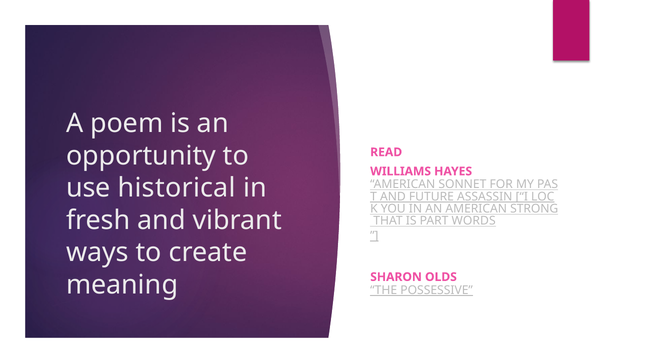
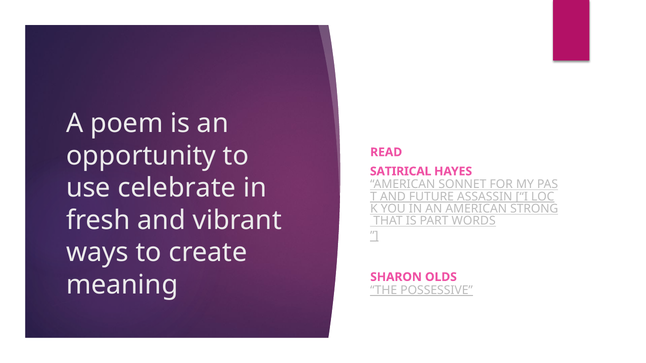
WILLIAMS: WILLIAMS -> SATIRICAL (401, 172)
historical: historical -> celebrate (177, 188)
